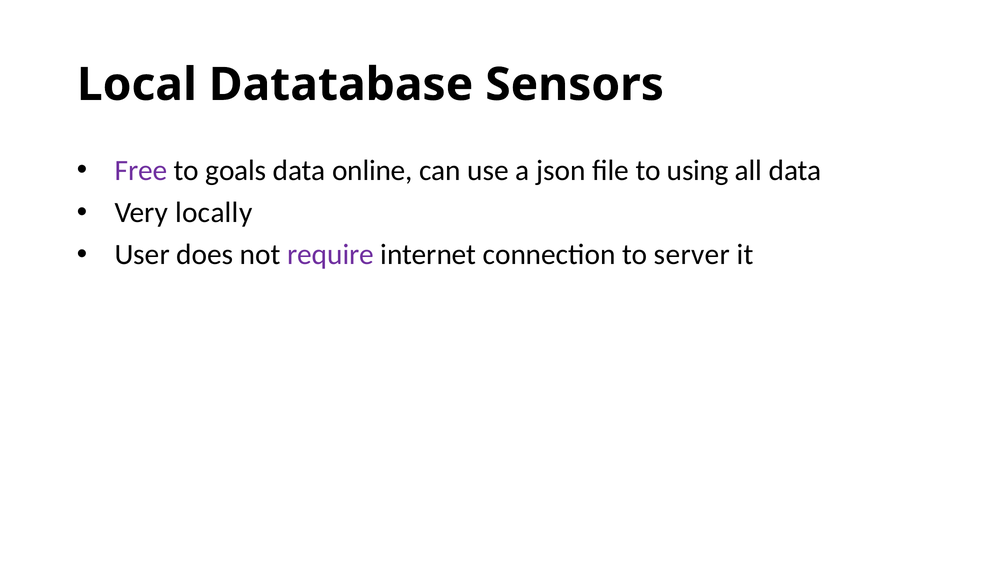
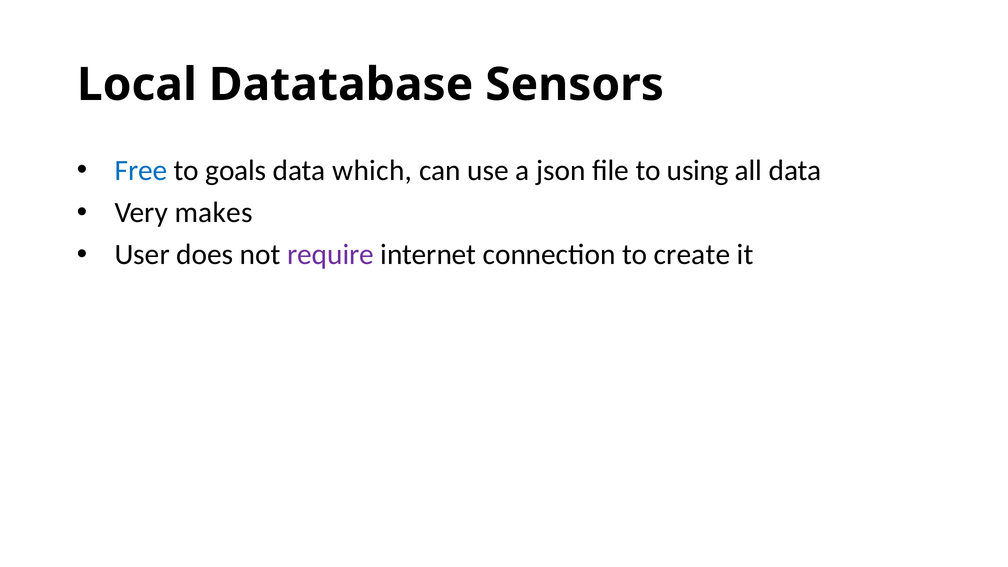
Free colour: purple -> blue (141, 170)
online: online -> which (372, 170)
locally: locally -> makes (214, 213)
server: server -> create (692, 255)
